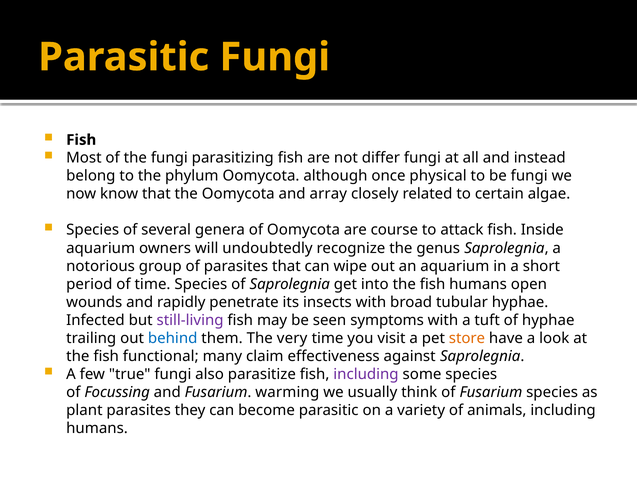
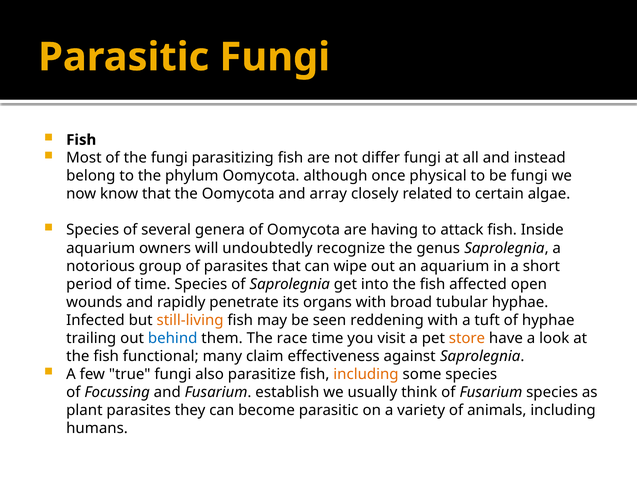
course: course -> having (394, 230)
fish humans: humans -> affected (478, 285)
insects: insects -> organs (327, 303)
still-living colour: purple -> orange (190, 321)
symptoms: symptoms -> reddening (387, 321)
very: very -> race (292, 339)
including colour: purple -> orange (366, 375)
warming: warming -> establish (287, 393)
